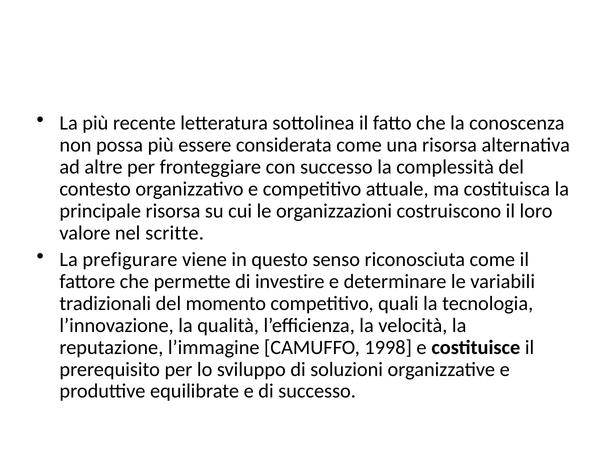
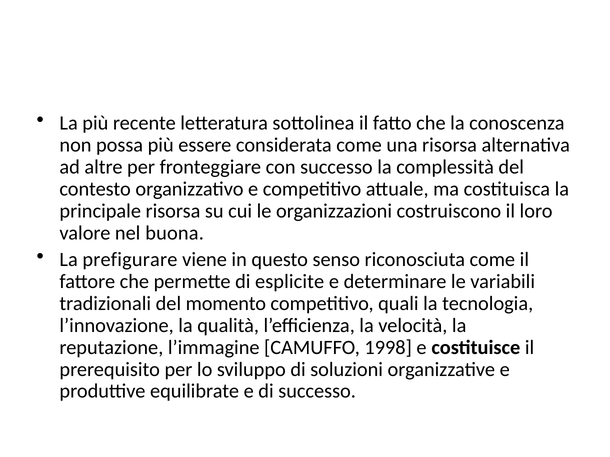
scritte: scritte -> buona (175, 233)
investire: investire -> esplicite (290, 282)
